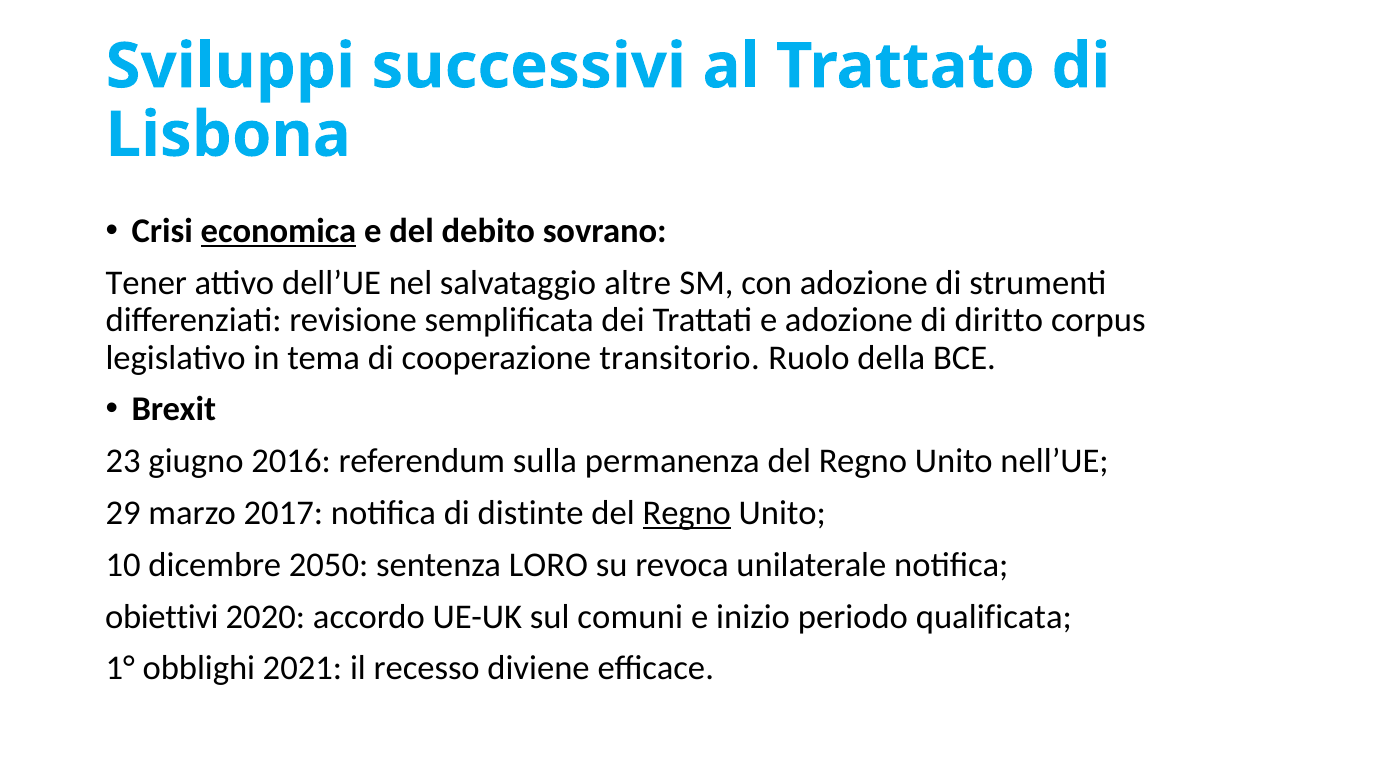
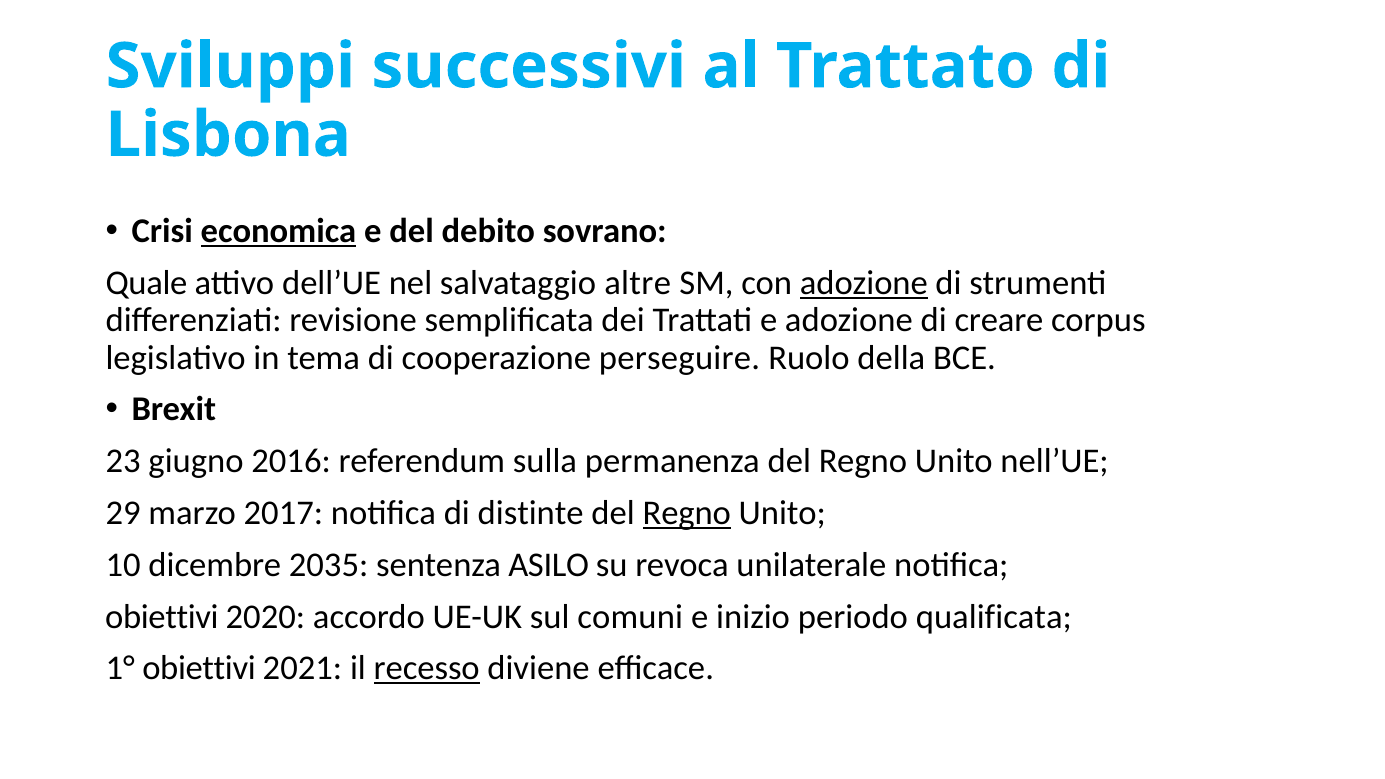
Tener: Tener -> Quale (146, 283)
adozione underline: none -> present (864, 283)
diritto: diritto -> creare (999, 320)
transitorio: transitorio -> perseguire (680, 358)
2050: 2050 -> 2035 (329, 565)
LORO: LORO -> ASILO (549, 565)
1° obblighi: obblighi -> obiettivi (199, 669)
recesso underline: none -> present (427, 669)
